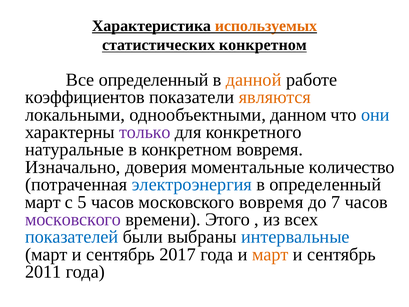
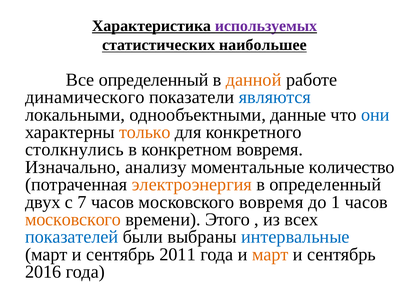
используемых colour: orange -> purple (266, 26)
статистических конкретном: конкретном -> наибольшее (263, 45)
коэффициентов: коэффициентов -> динамического (85, 97)
являются colour: orange -> blue (275, 97)
данном: данном -> данные (298, 115)
только colour: purple -> orange (145, 132)
натуральные: натуральные -> столкнулись (74, 149)
доверия: доверия -> анализу (156, 167)
электроэнергия colour: blue -> orange (192, 184)
март: март -> двух (43, 202)
5: 5 -> 7 (82, 202)
7: 7 -> 1 (336, 202)
московского colour: purple -> orange (73, 219)
2017: 2017 -> 2011 (178, 254)
2011: 2011 -> 2016 (43, 272)
